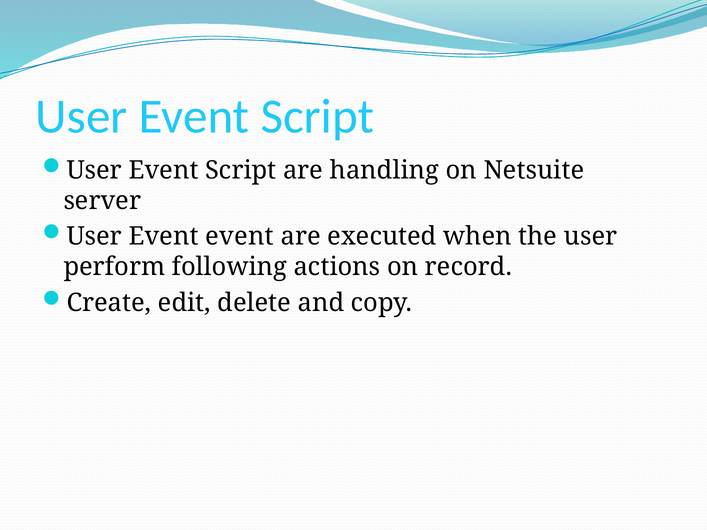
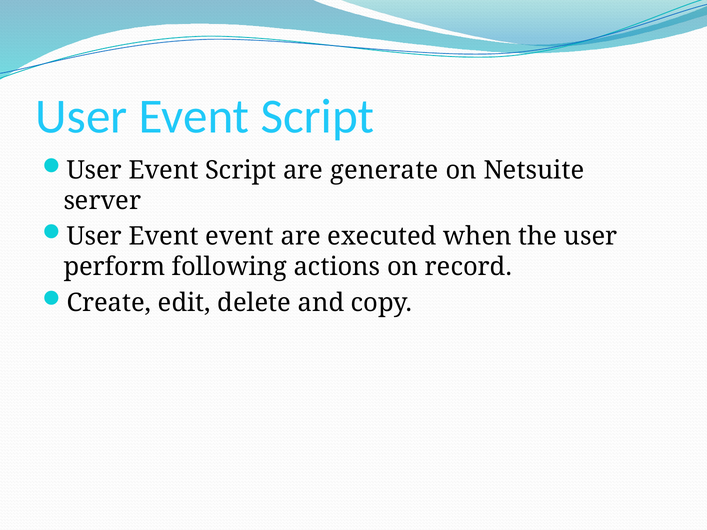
handling: handling -> generate (384, 170)
